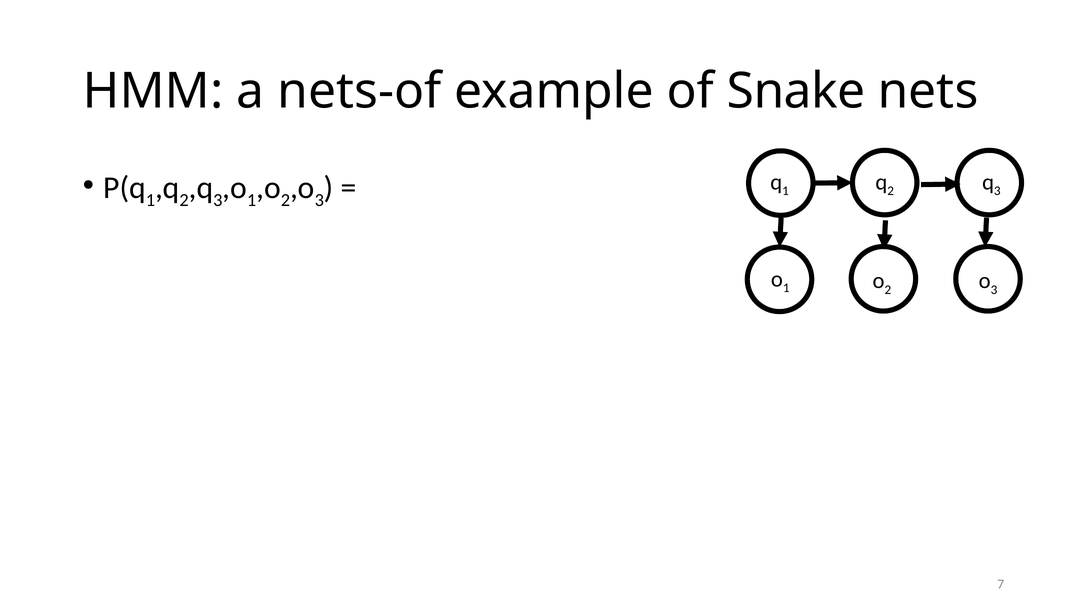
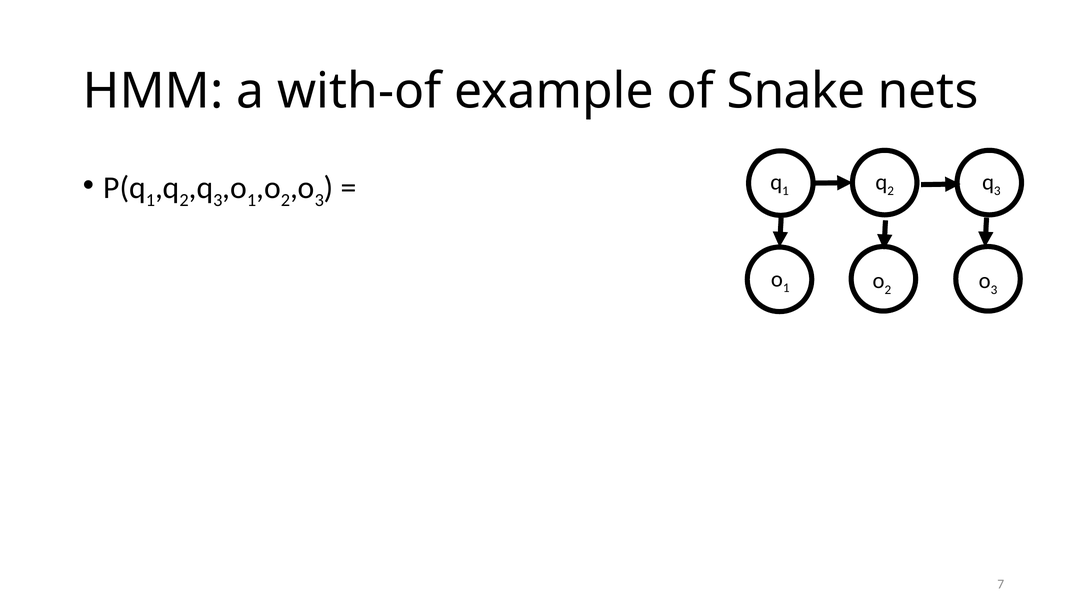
nets-of: nets-of -> with-of (359, 91)
